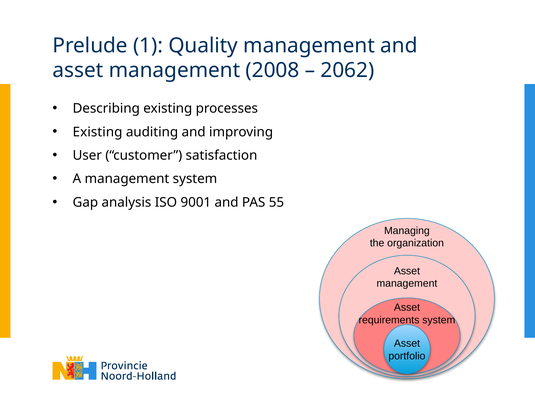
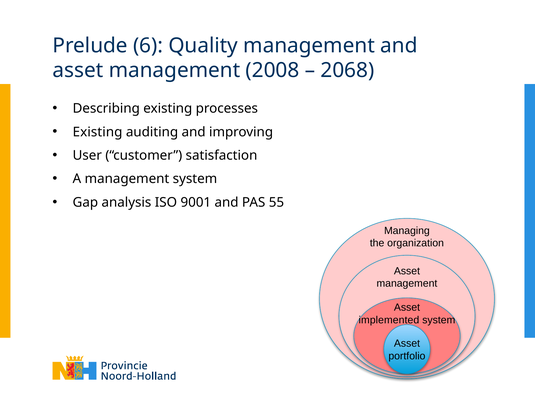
1: 1 -> 6 (148, 46)
2062: 2062 -> 2068 (347, 70)
requirements: requirements -> implemented (389, 320)
